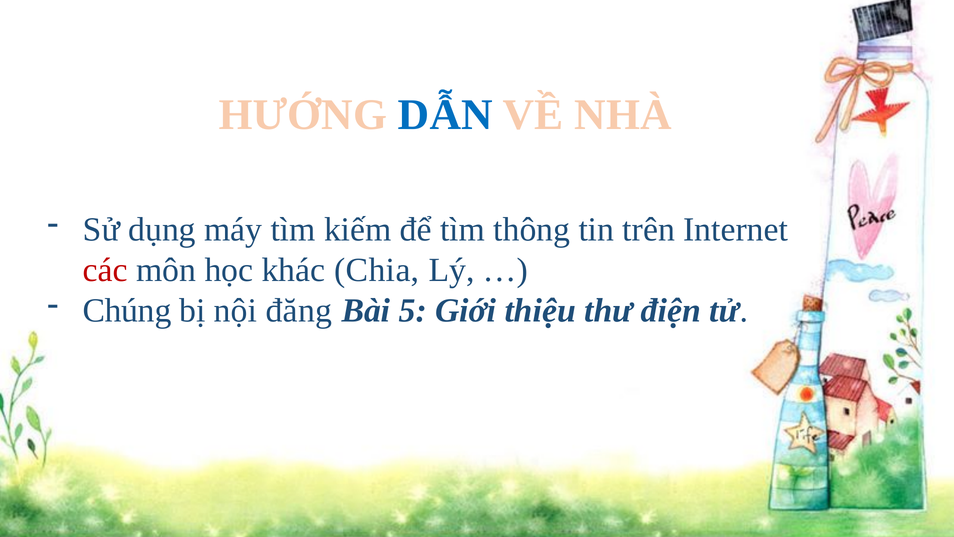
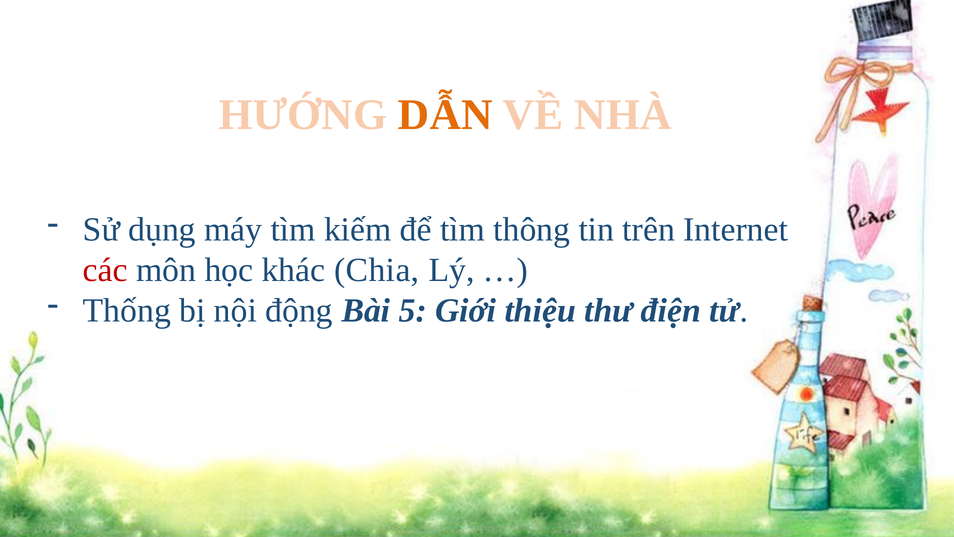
DẪN colour: blue -> orange (445, 115)
Chúng: Chúng -> Thống (127, 311)
đăng: đăng -> động (299, 311)
